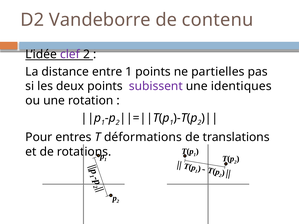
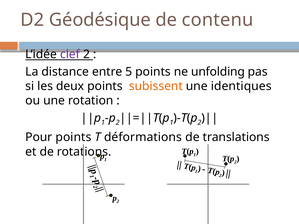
Vandeborre: Vandeborre -> Géodésique (100, 20)
entre 1: 1 -> 5 (129, 72)
partielles: partielles -> unfolding (218, 72)
subissent colour: purple -> orange (156, 86)
Pour entres: entres -> points (73, 137)
